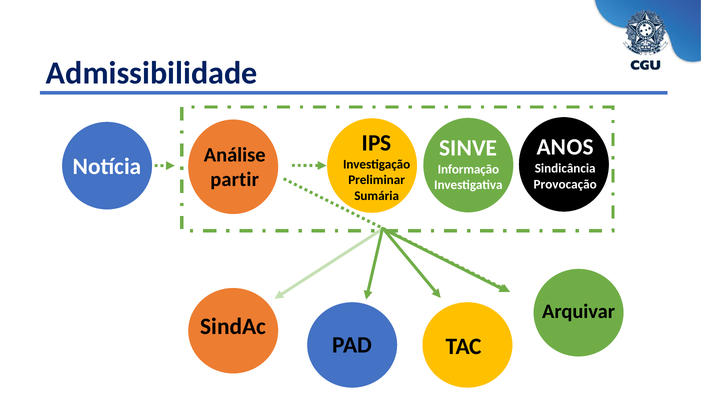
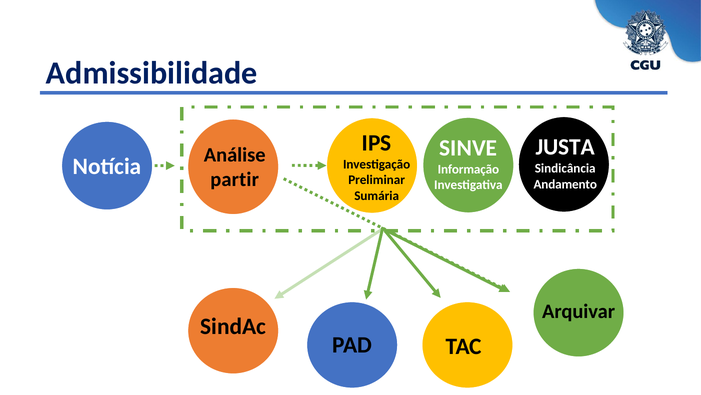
ANOS: ANOS -> JUSTA (565, 147)
Provocação: Provocação -> Andamento (565, 184)
